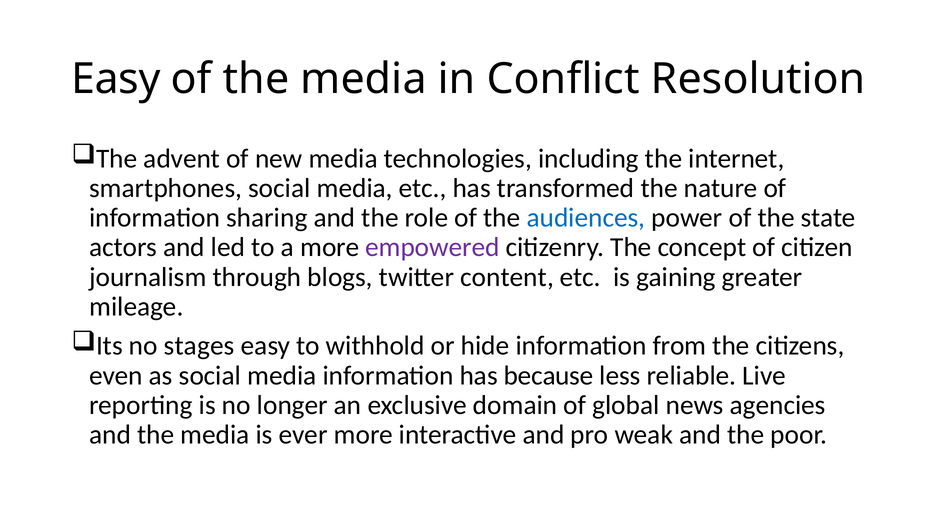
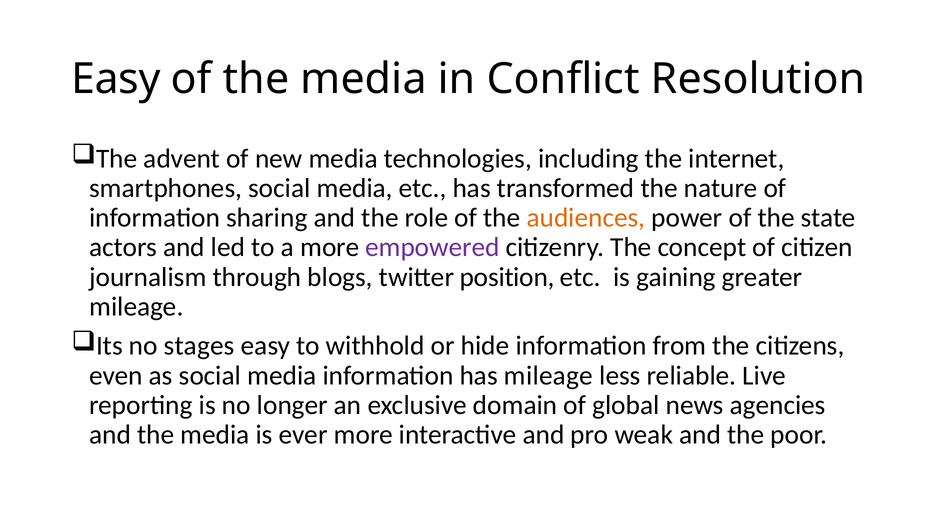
audiences colour: blue -> orange (586, 218)
content: content -> position (507, 277)
has because: because -> mileage (548, 376)
